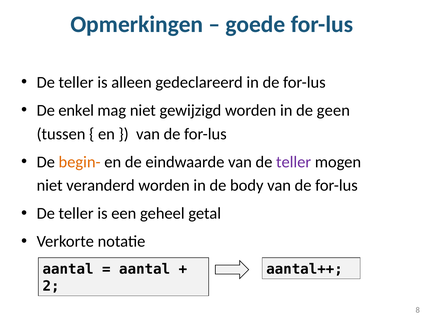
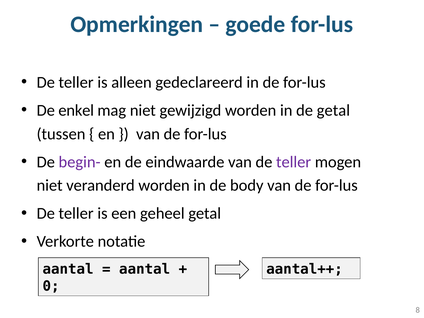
de geen: geen -> getal (333, 110)
begin- colour: orange -> purple (80, 162)
2: 2 -> 0 (51, 286)
